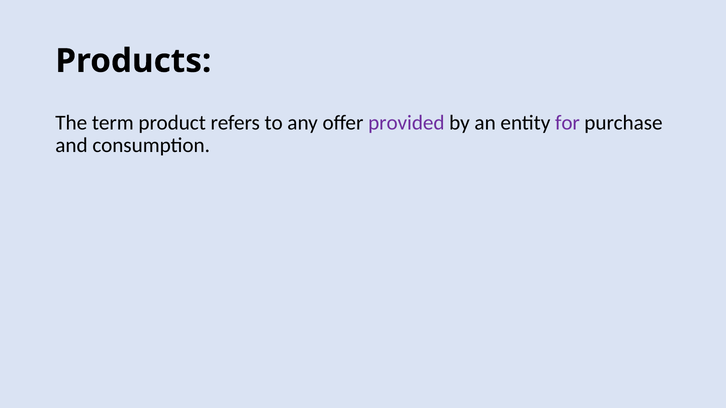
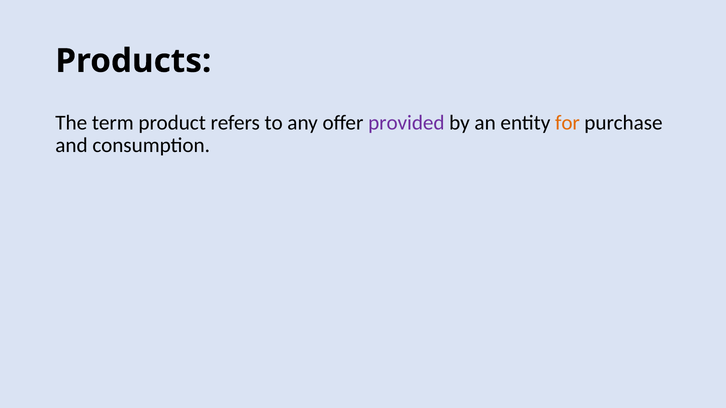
for colour: purple -> orange (567, 123)
